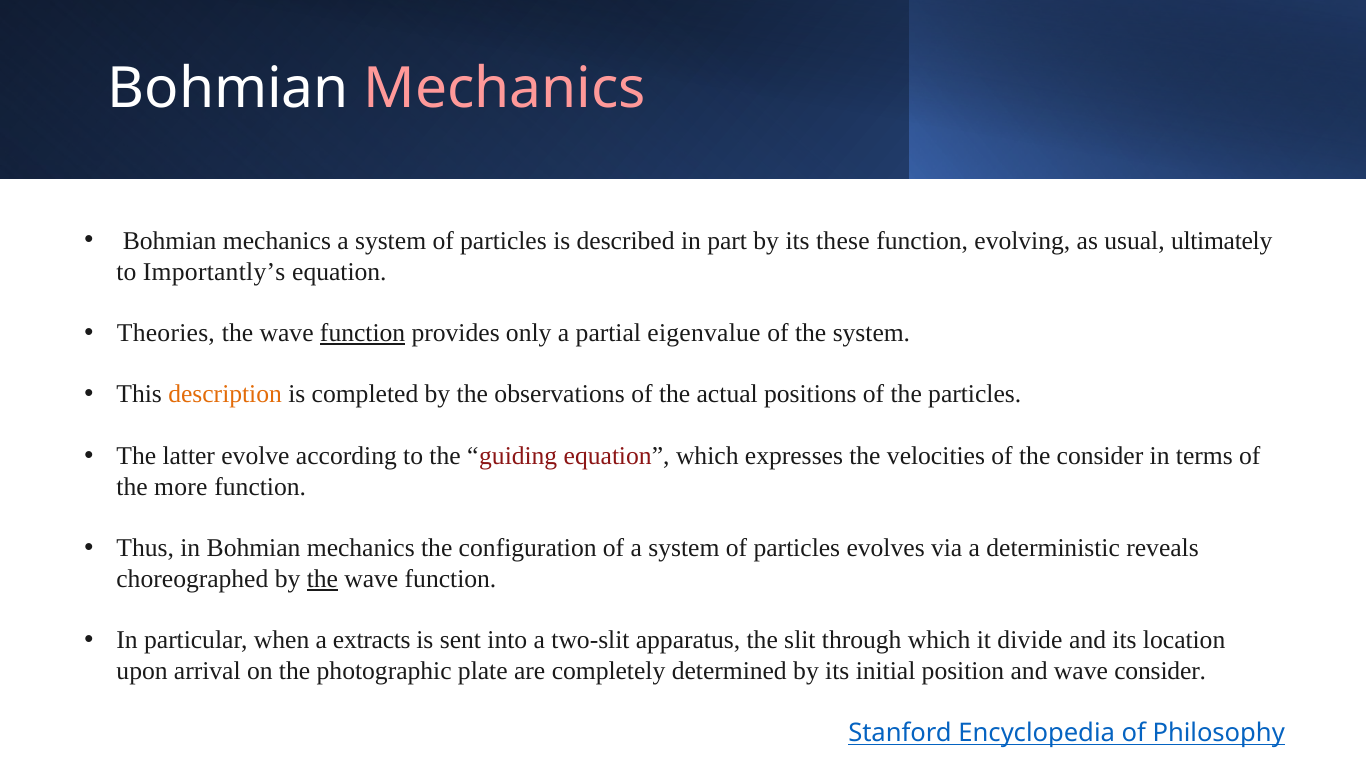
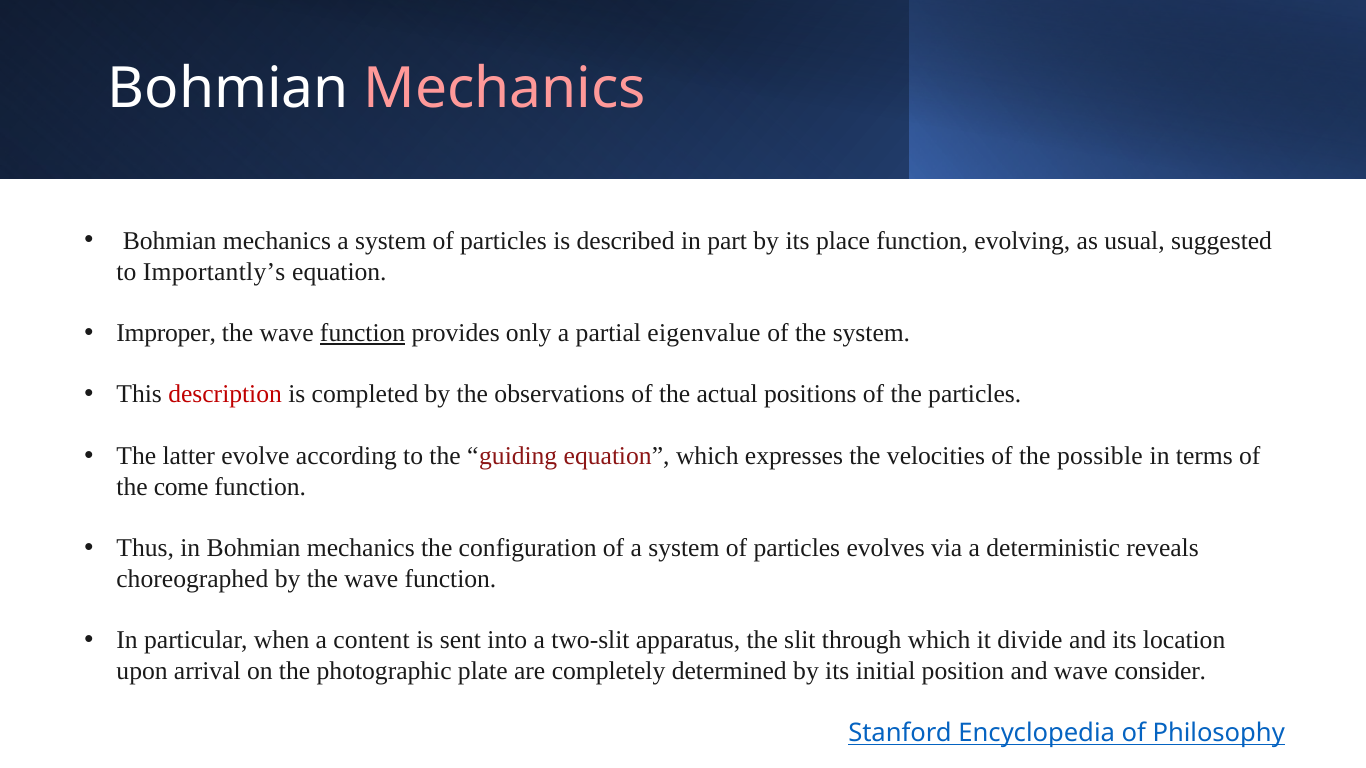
these: these -> place (843, 241)
ultimately: ultimately -> suggested (1222, 241)
Theories: Theories -> Improper (166, 333)
description colour: orange -> red (225, 395)
the consider: consider -> possible (1100, 456)
more: more -> come (181, 487)
the underline: present -> none (322, 579)
extracts: extracts -> content (372, 641)
